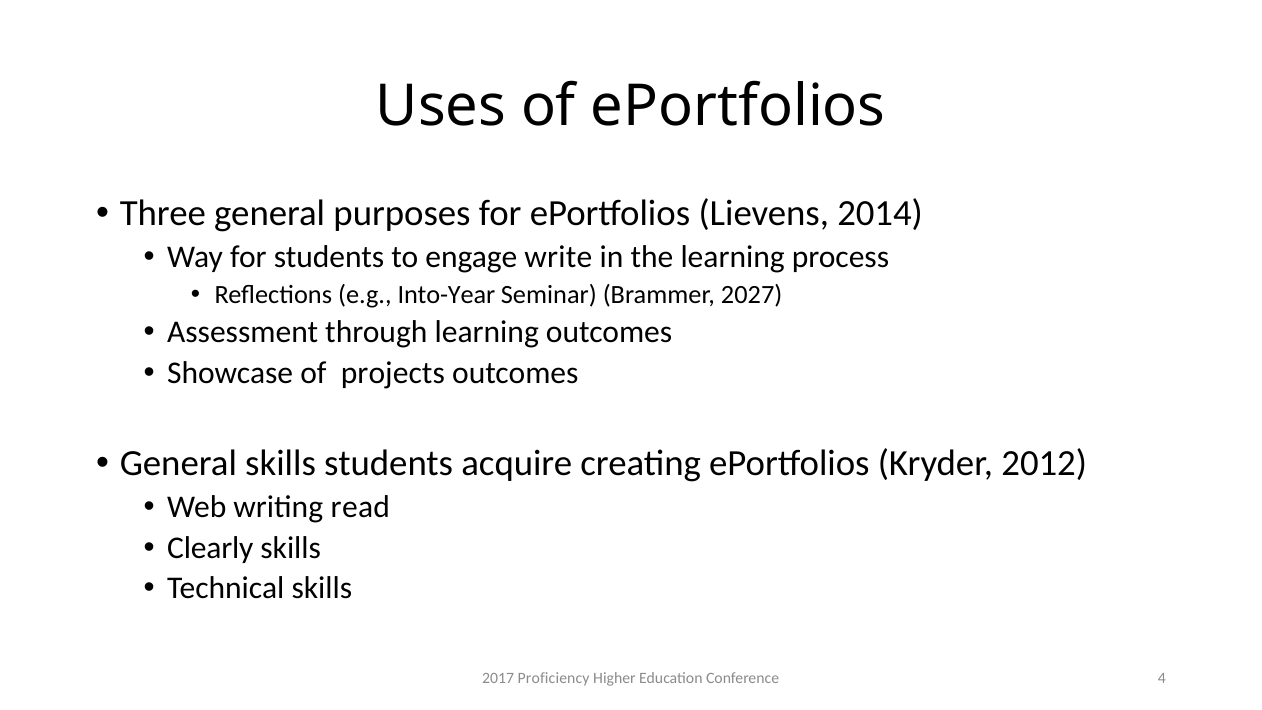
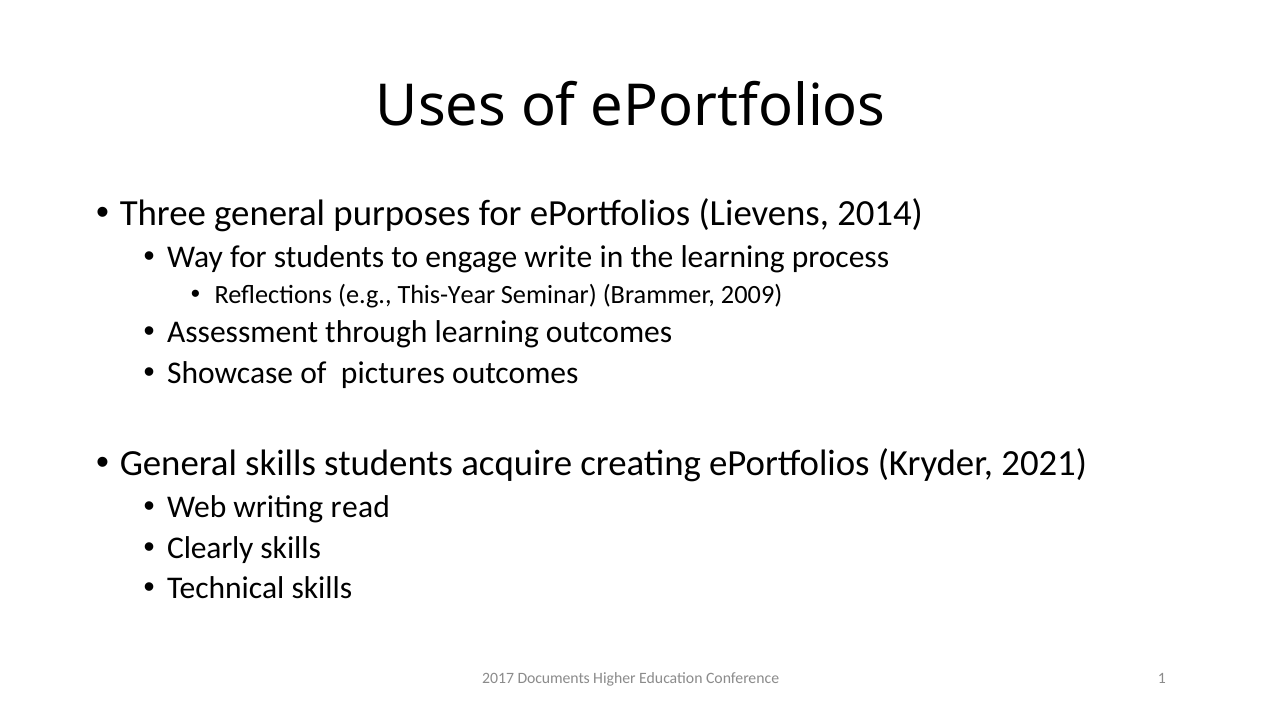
Into-Year: Into-Year -> This-Year (446, 295)
2027: 2027 -> 2009 (752, 295)
projects: projects -> pictures (393, 373)
2012: 2012 -> 2021 (1044, 464)
Proficiency: Proficiency -> Documents (554, 678)
4: 4 -> 1 (1162, 678)
